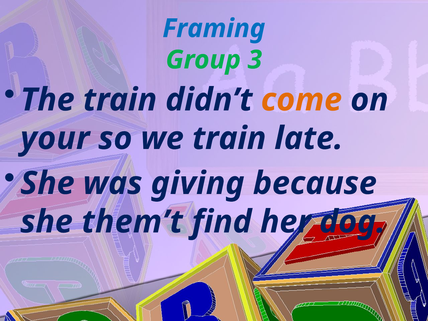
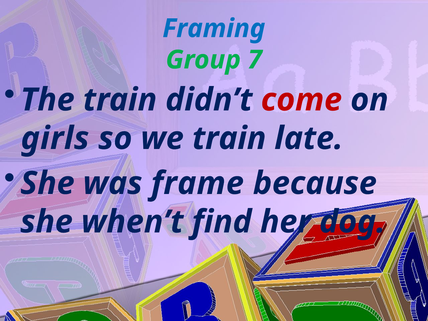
3: 3 -> 7 (255, 60)
come colour: orange -> red (301, 100)
your: your -> girls (55, 138)
giving: giving -> frame (198, 183)
them’t: them’t -> when’t (132, 222)
